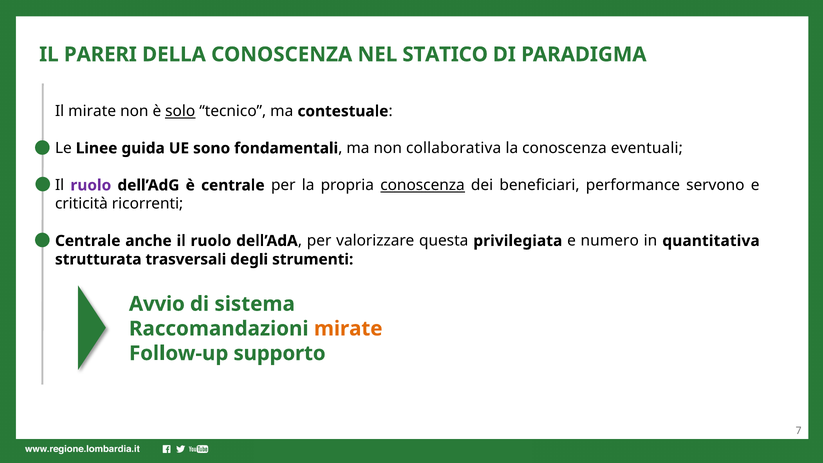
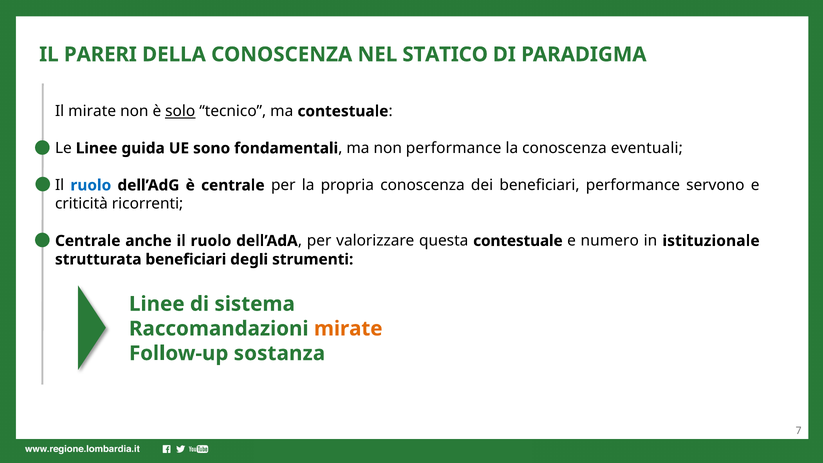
non collaborativa: collaborativa -> performance (454, 148)
ruolo colour: purple -> blue (91, 185)
conoscenza underline: present -> none (423, 185)
questa privilegiata: privilegiata -> contestuale (518, 241)
quantitativa: quantitativa -> istituzionale (711, 241)
strutturata trasversali: trasversali -> beneficiari (186, 259)
Avvio: Avvio -> Linee (157, 304)
supporto: supporto -> sostanza (279, 353)
